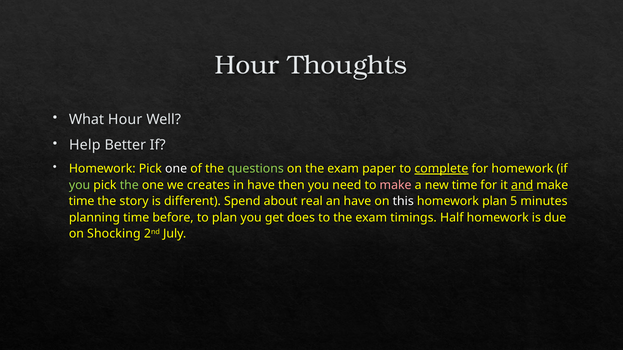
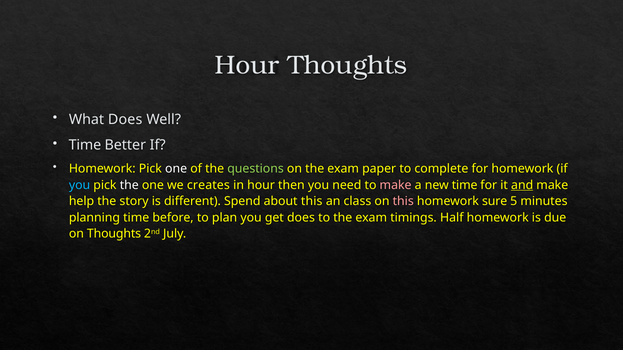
What Hour: Hour -> Does (125, 120)
Help: Help -> Time (85, 145)
complete underline: present -> none (441, 169)
you colour: light green -> light blue (80, 185)
the colour: light green -> white (129, 185)
in have: have -> hour (261, 185)
time: time -> help (82, 201)
about real: real -> this (312, 201)
an have: have -> class (357, 201)
this colour: white -> pink (403, 201)
homework plan: plan -> sure (495, 201)
on Shocking: Shocking -> Thoughts (114, 234)
